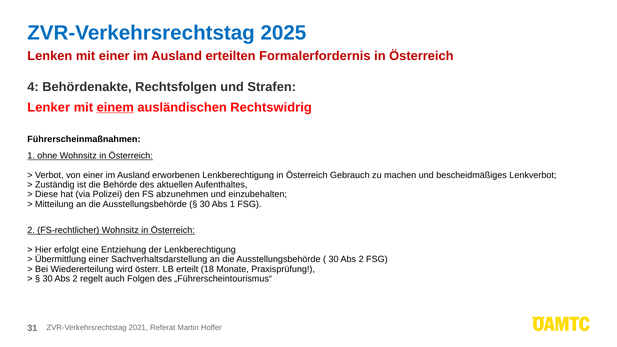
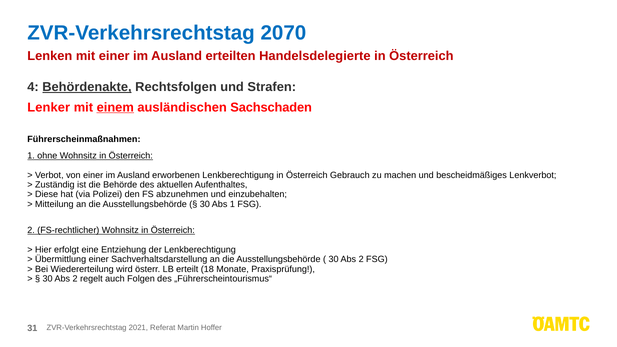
2025: 2025 -> 2070 (283, 33)
Formalerfordernis: Formalerfordernis -> Handelsdelegierte (315, 56)
Behördenakte underline: none -> present (87, 87)
Rechtswidrig: Rechtswidrig -> Sachschaden (271, 107)
